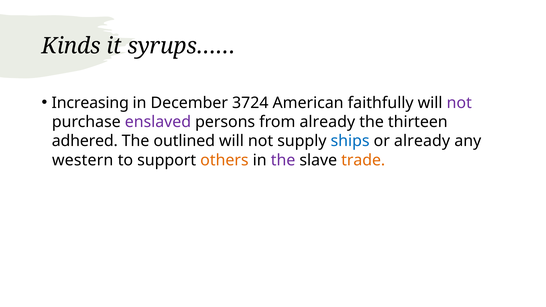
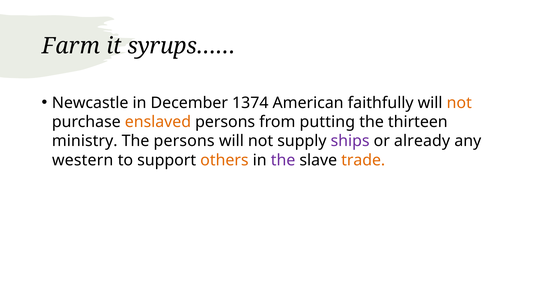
Kinds: Kinds -> Farm (71, 46)
Increasing: Increasing -> Newcastle (90, 103)
3724: 3724 -> 1374 (250, 103)
not colour: purple -> orange (459, 103)
enslaved colour: purple -> orange (158, 122)
from already: already -> putting (327, 122)
adhered: adhered -> ministry (85, 141)
The outlined: outlined -> persons (184, 141)
ships colour: blue -> purple (350, 141)
